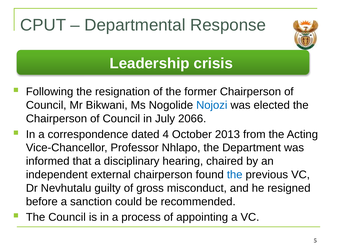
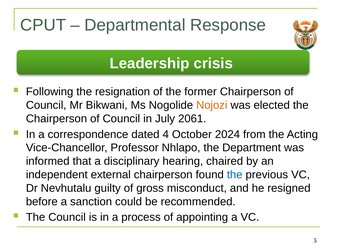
Nojozi colour: blue -> orange (212, 106)
2066: 2066 -> 2061 (192, 119)
2013: 2013 -> 2024 (227, 135)
